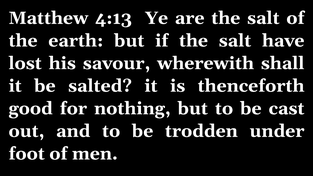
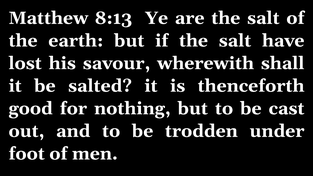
4:13: 4:13 -> 8:13 (113, 18)
